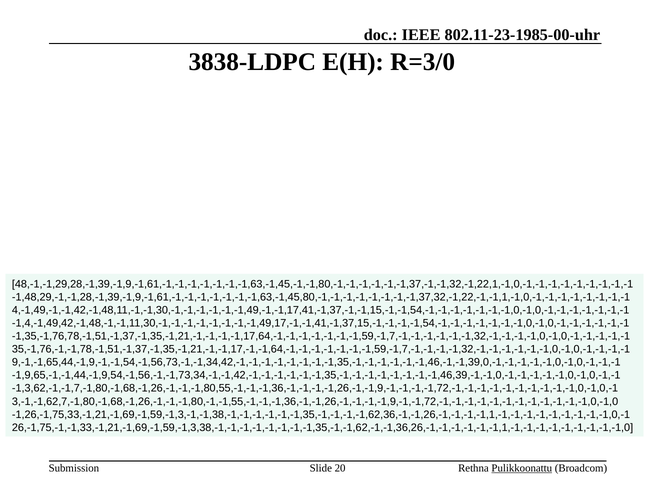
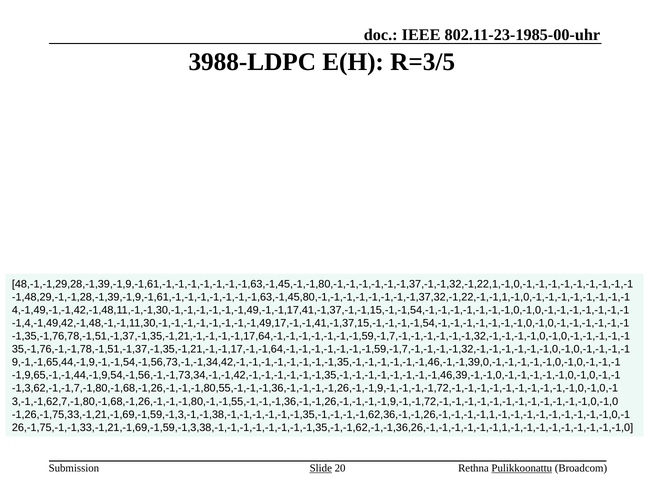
3838-LDPC: 3838-LDPC -> 3988-LDPC (252, 62)
R=3/0: R=3/0 -> R=3/5 (423, 62)
Slide underline: none -> present (321, 468)
